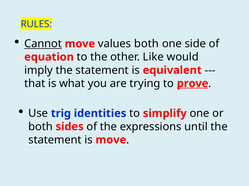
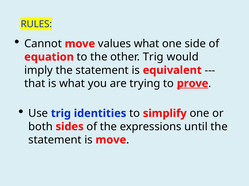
Cannot underline: present -> none (43, 44)
values both: both -> what (147, 44)
other Like: Like -> Trig (153, 57)
